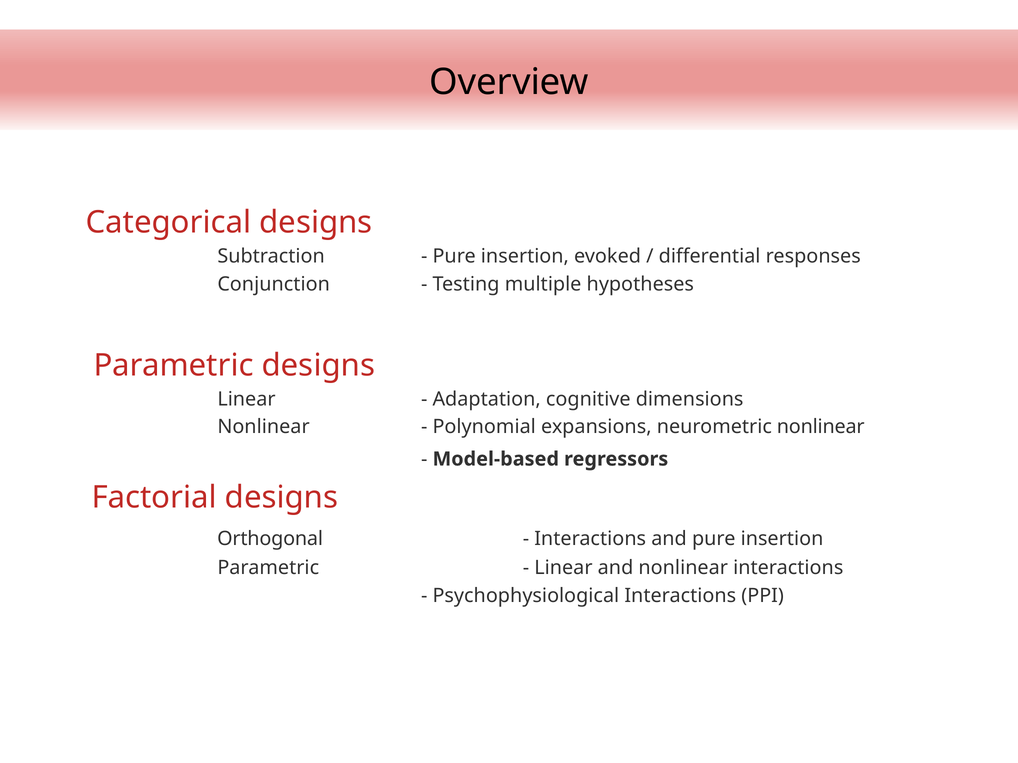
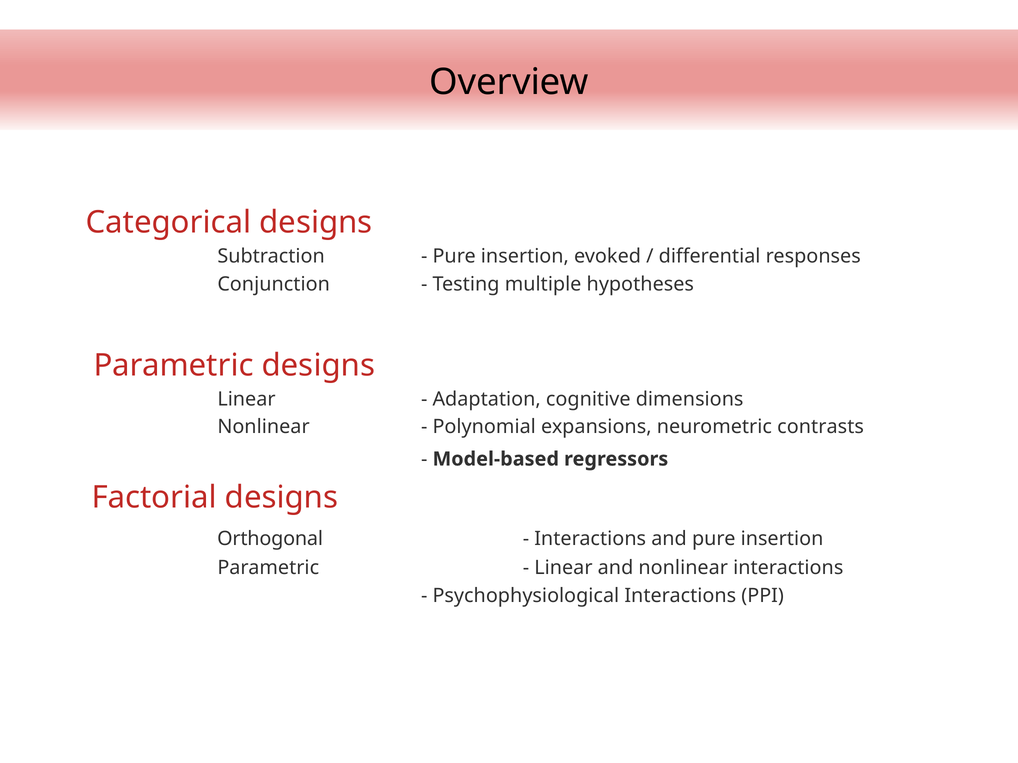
neurometric nonlinear: nonlinear -> contrasts (821, 427)
